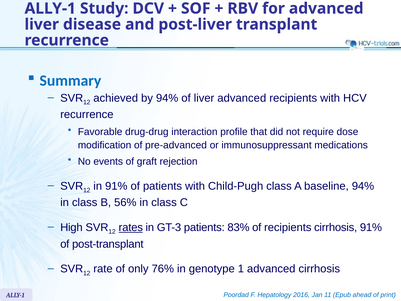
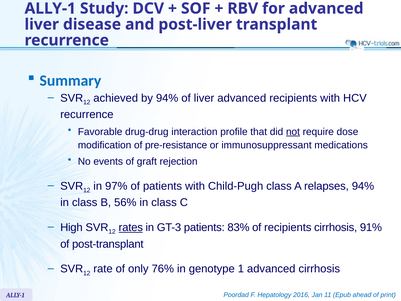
not underline: none -> present (293, 132)
pre-advanced: pre-advanced -> pre-resistance (176, 145)
in 91%: 91% -> 97% (116, 186)
baseline: baseline -> relapses (326, 186)
